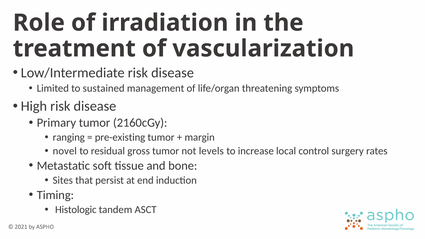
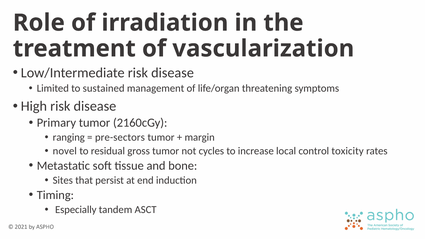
pre-existing: pre-existing -> pre-sectors (120, 137)
levels: levels -> cycles (211, 151)
surgery: surgery -> toxicity (348, 151)
Histologic: Histologic -> Especially (76, 210)
